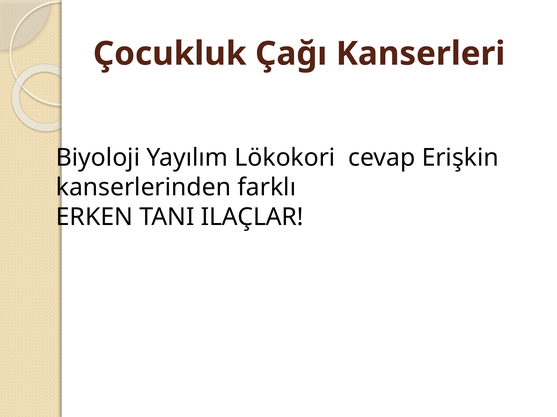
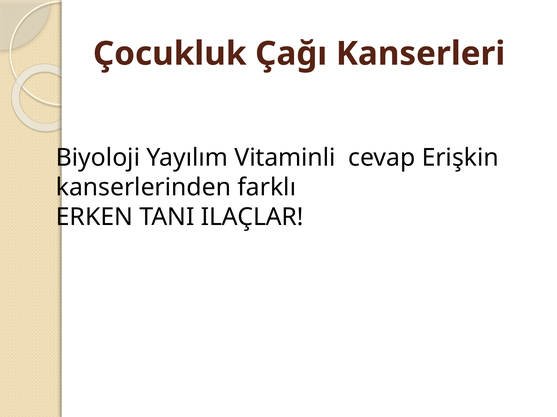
Lökokori: Lökokori -> Vitaminli (285, 158)
